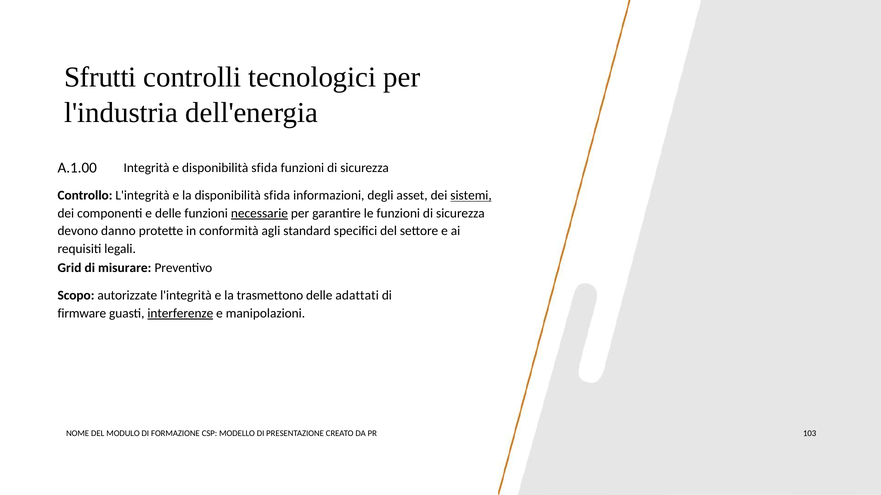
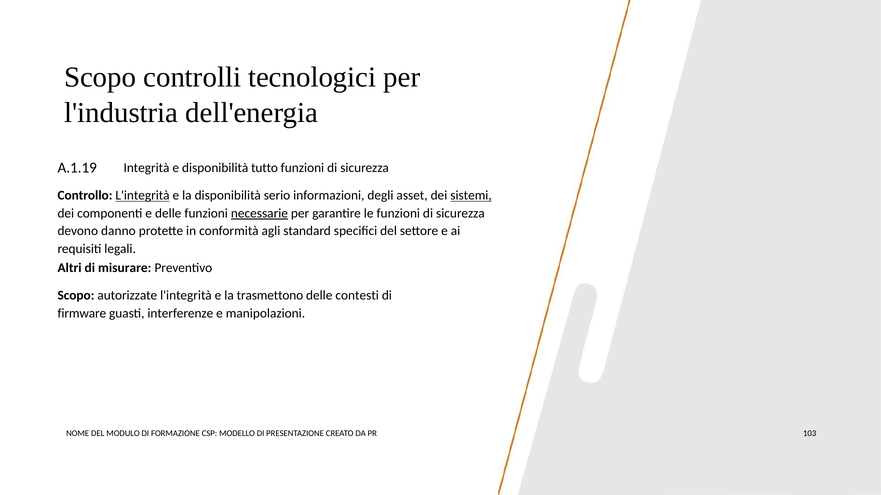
Sfrutti: Sfrutti -> Scopo (100, 77)
A.1.00: A.1.00 -> A.1.19 (77, 168)
e disponibilità sfida: sfida -> tutto (265, 168)
L'integrità underline: none -> present (143, 196)
la disponibilità sfida: sfida -> serio (277, 196)
Grid: Grid -> Altri (70, 268)
adattati: adattati -> contesti (357, 296)
interferenze underline: present -> none (180, 314)
